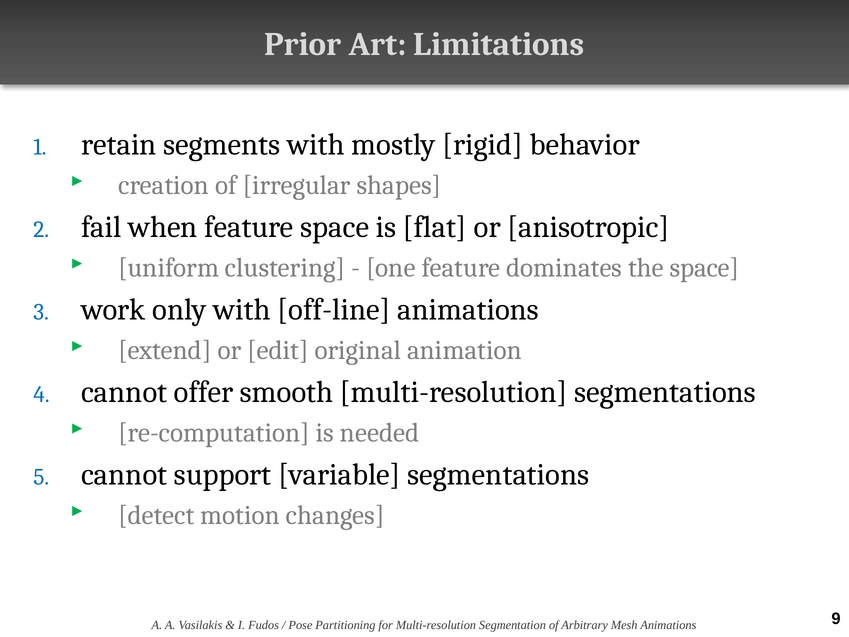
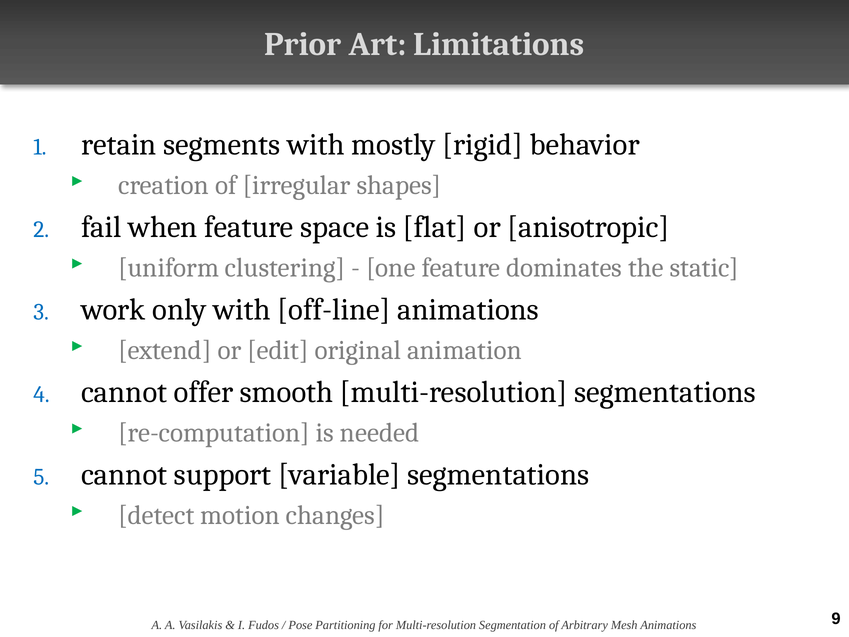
the space: space -> static (704, 268)
